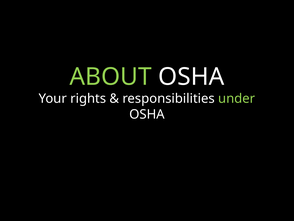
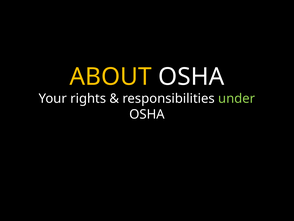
ABOUT colour: light green -> yellow (111, 77)
